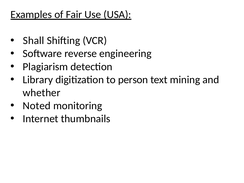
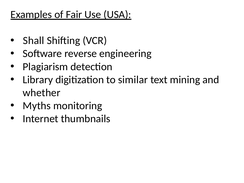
person: person -> similar (133, 80)
Noted: Noted -> Myths (37, 106)
